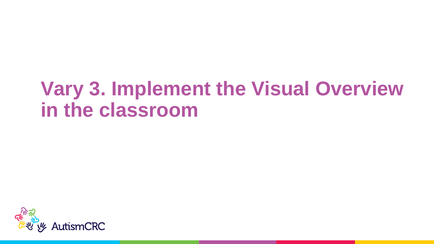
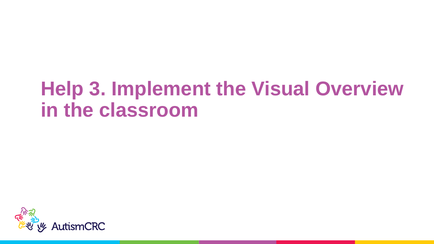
Vary: Vary -> Help (62, 89)
